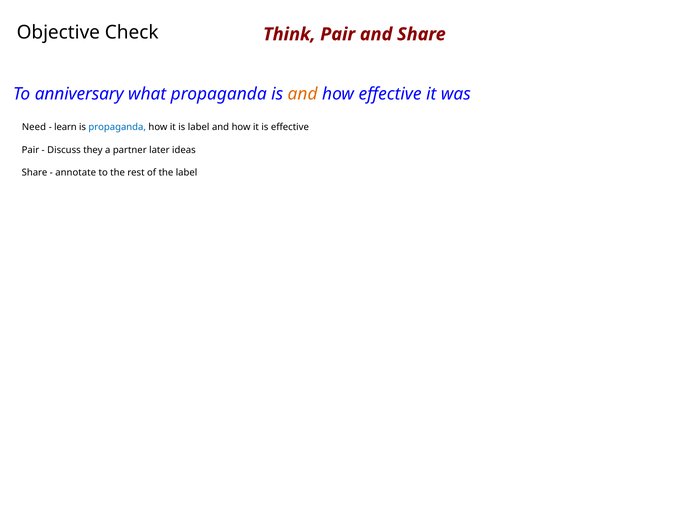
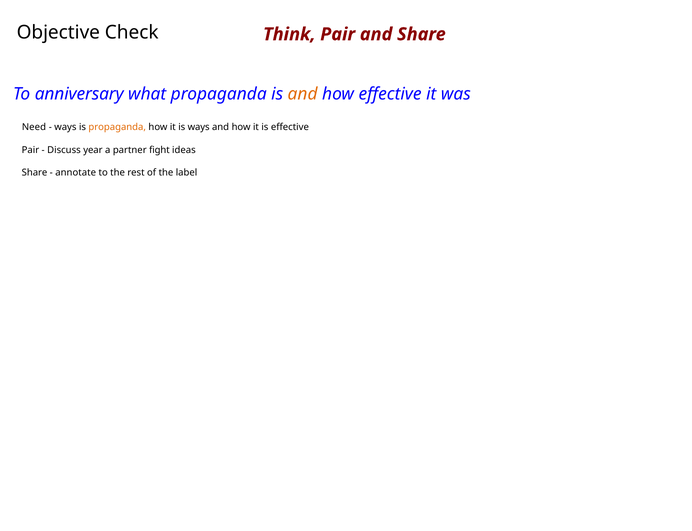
learn: learn -> ways (65, 127)
propaganda colour: blue -> orange (117, 127)
is label: label -> ways (199, 127)
they: they -> year (93, 150)
later: later -> fight (159, 150)
